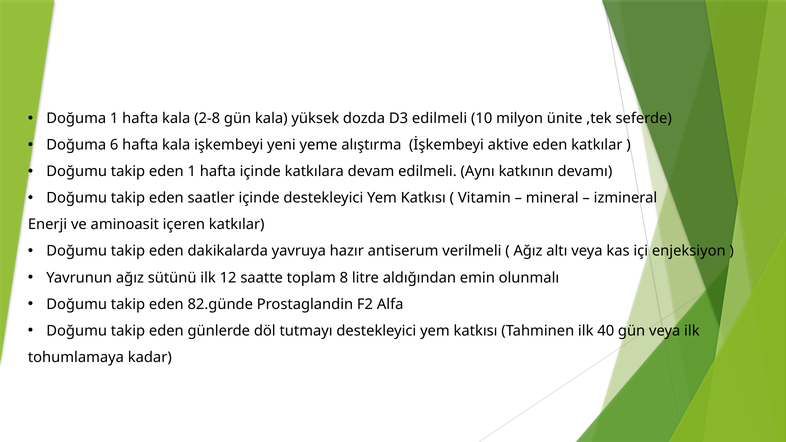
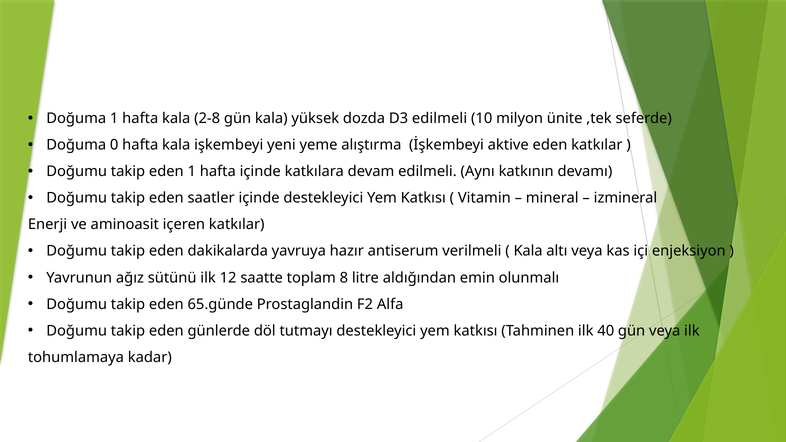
6: 6 -> 0 (114, 145)
Ağız: Ağız -> Kala (528, 251)
82.günde: 82.günde -> 65.günde (220, 304)
